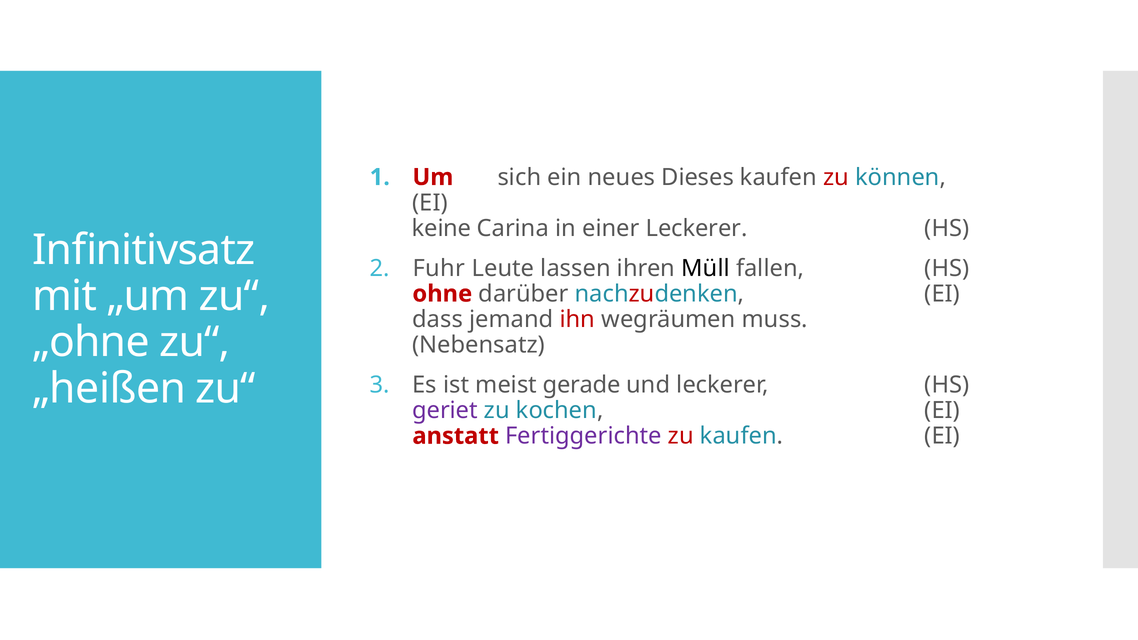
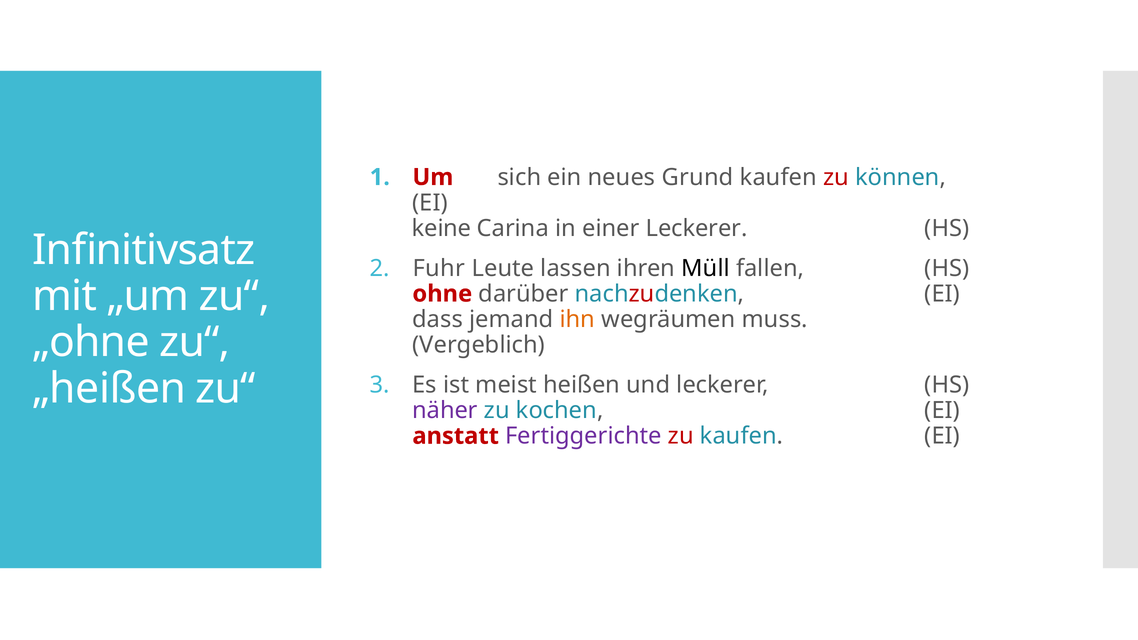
Dieses: Dieses -> Grund (698, 177)
ihn colour: red -> orange (577, 319)
Nebensatz: Nebensatz -> Vergeblich (479, 345)
gerade: gerade -> heißen (582, 385)
geriet: geriet -> näher (445, 410)
